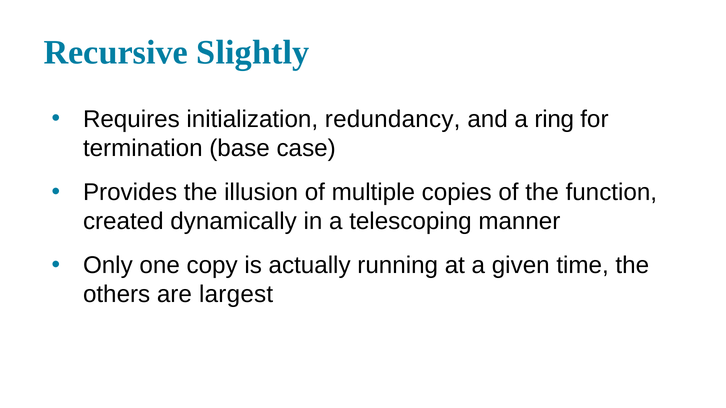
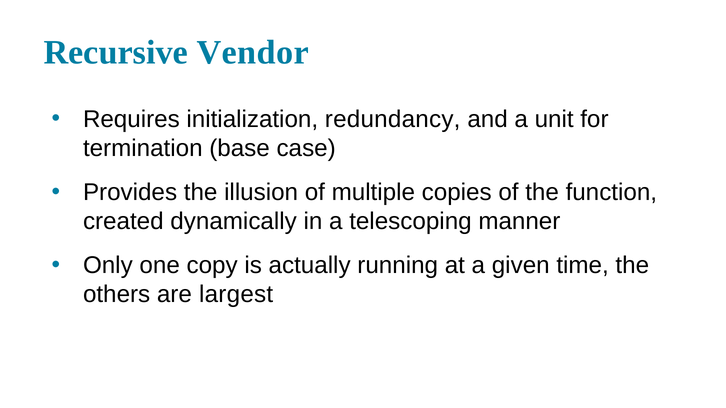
Slightly: Slightly -> Vendor (253, 53)
ring: ring -> unit (554, 119)
